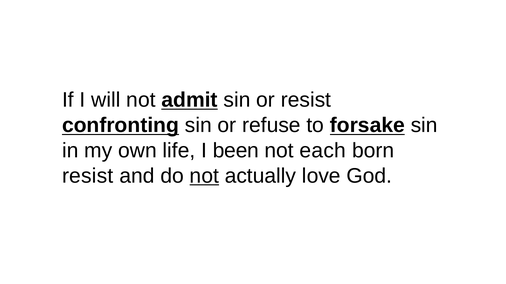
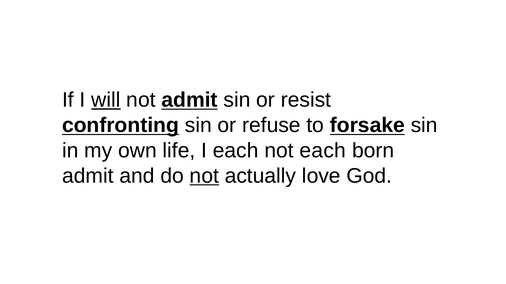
will underline: none -> present (106, 100)
I been: been -> each (236, 151)
resist: resist -> admit (88, 176)
